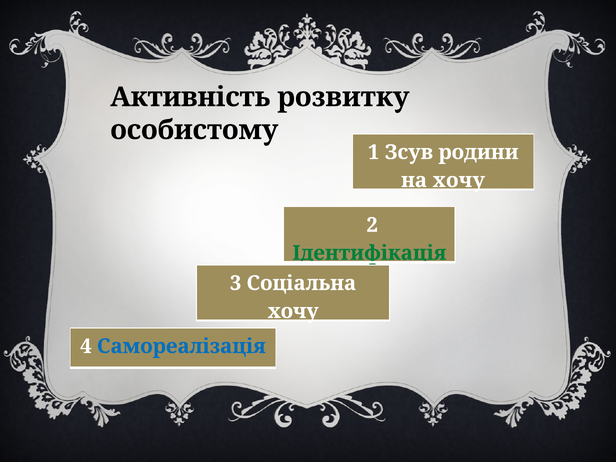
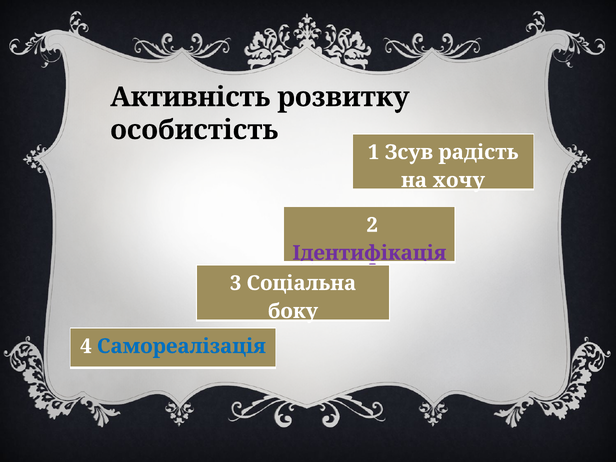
особистому: особистому -> особистість (194, 130)
родини: родини -> радість (478, 152)
Ідентифікація colour: green -> purple (369, 253)
хочу: хочу -> боку (293, 311)
